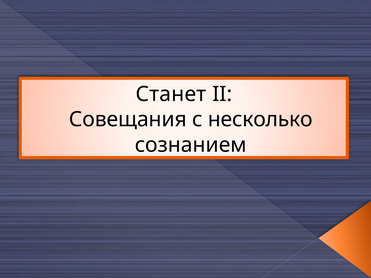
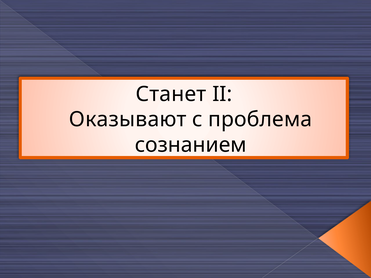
Совещания: Совещания -> Оказывают (128, 120)
несколько: несколько -> проблема (260, 120)
